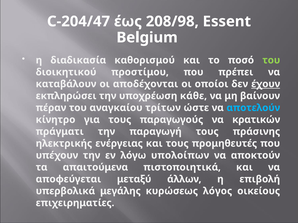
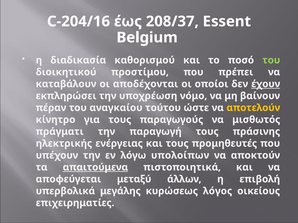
C-204/47: C-204/47 -> C-204/16 (79, 21)
208/98: 208/98 -> 208/37 (172, 21)
κάθε: κάθε -> νόμο (194, 96)
τρίτων: τρίτων -> τούτου (163, 108)
αποτελούν colour: light blue -> yellow (253, 108)
κρατικών: κρατικών -> μισθωτός (256, 120)
απαιτούμενα underline: none -> present (95, 168)
